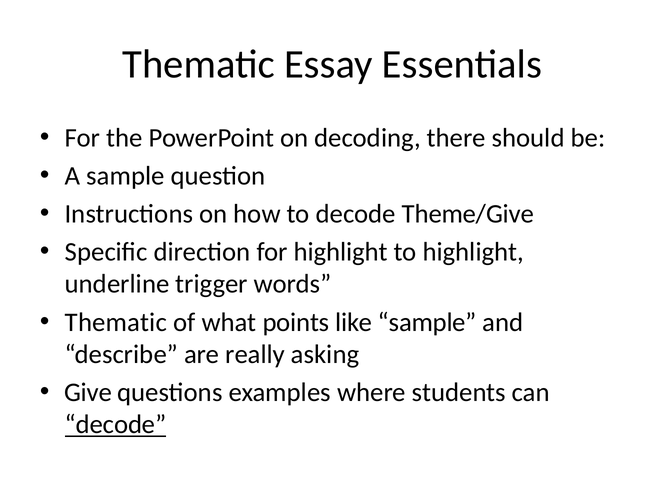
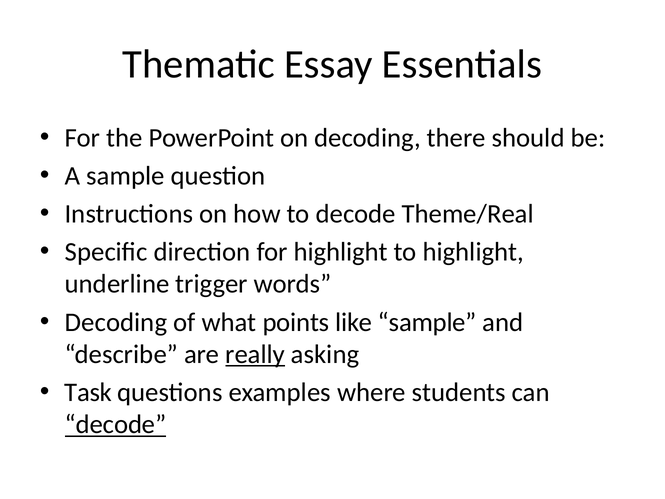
Theme/Give: Theme/Give -> Theme/Real (468, 214)
Thematic: Thematic -> Decoding (116, 322)
really underline: none -> present (255, 354)
Give: Give -> Task (88, 392)
